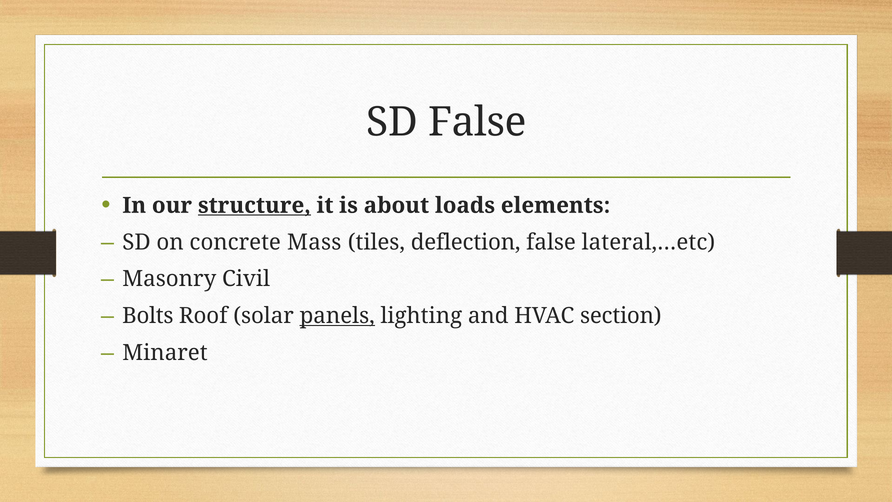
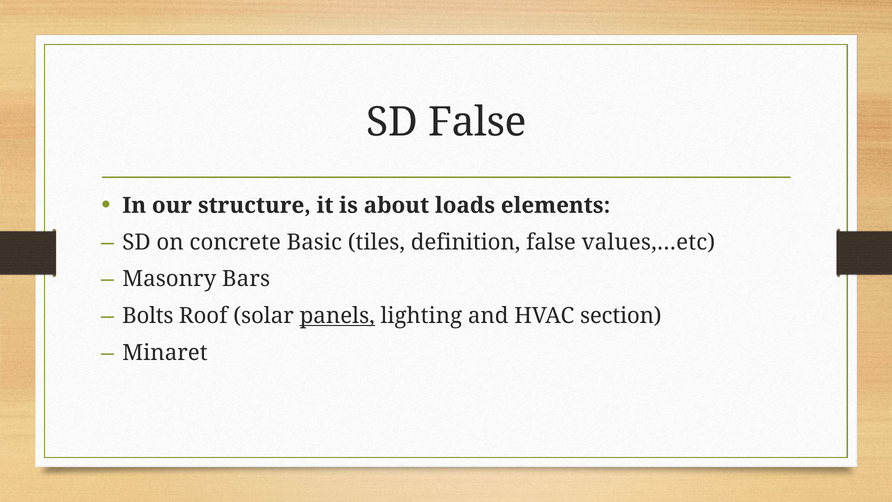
structure underline: present -> none (254, 205)
Mass: Mass -> Basic (314, 242)
deflection: deflection -> definition (466, 242)
lateral,…etc: lateral,…etc -> values,…etc (648, 242)
Civil: Civil -> Bars (246, 279)
